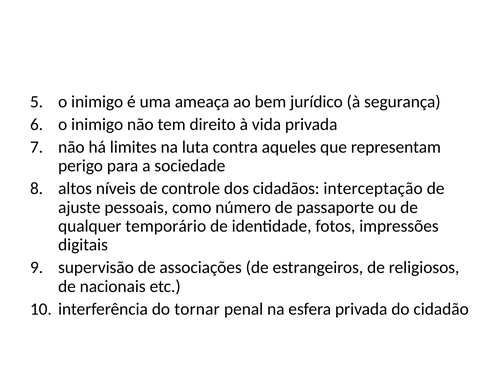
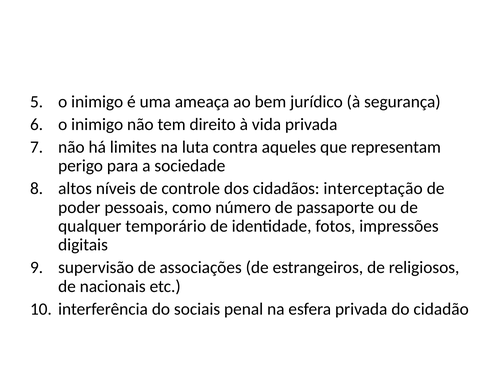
ajuste: ajuste -> poder (79, 207)
tornar: tornar -> sociais (197, 309)
